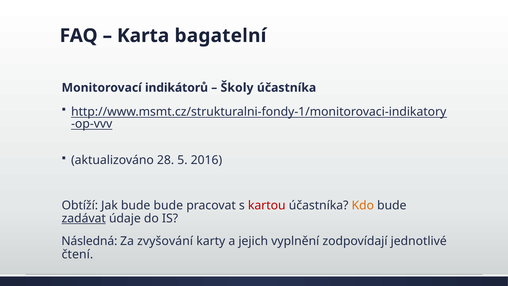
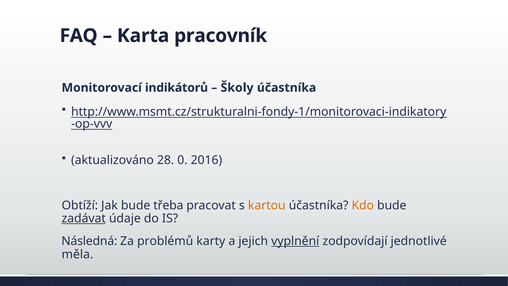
bagatelní: bagatelní -> pracovník (221, 36)
5: 5 -> 0 (182, 160)
bude bude: bude -> třeba (168, 205)
kartou colour: red -> orange (267, 205)
zvyšování: zvyšování -> problémů (165, 241)
vyplnění underline: none -> present (295, 241)
čtení: čtení -> měla (77, 254)
